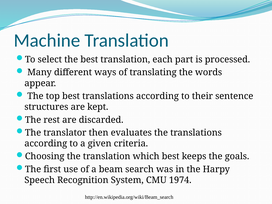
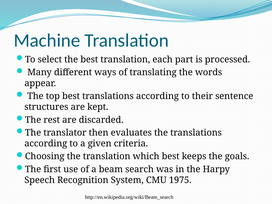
1974: 1974 -> 1975 (180, 180)
